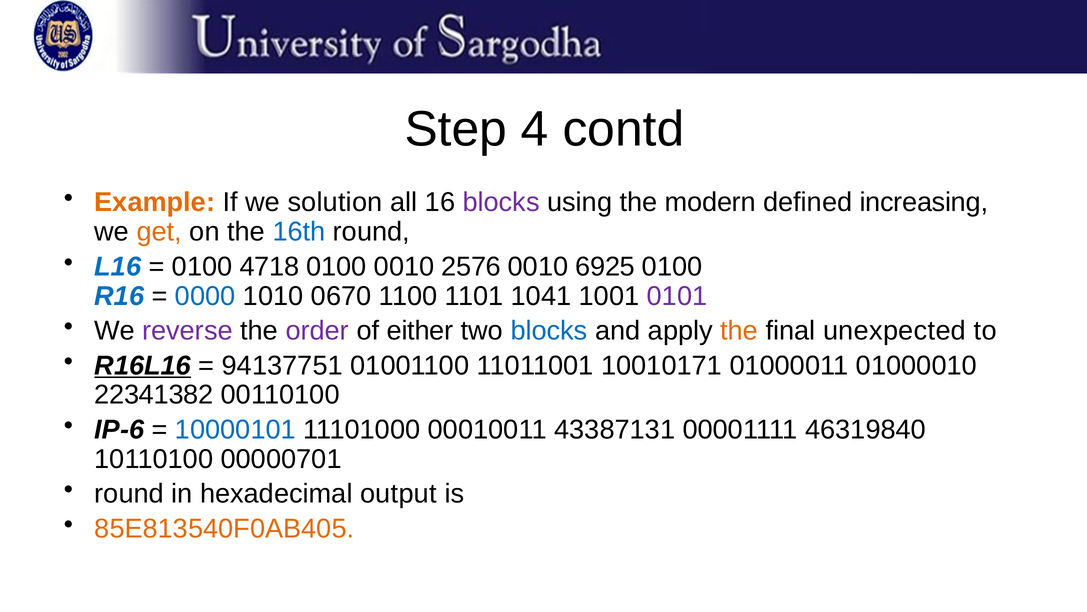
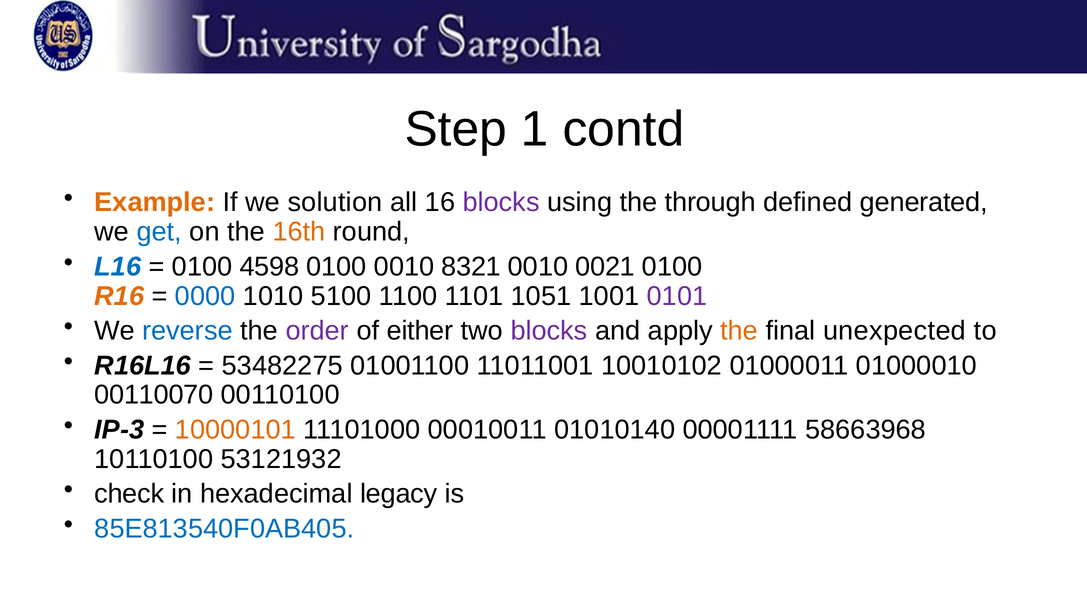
4: 4 -> 1 (535, 129)
modern: modern -> through (710, 202)
increasing: increasing -> generated (924, 202)
get colour: orange -> blue (159, 232)
16th colour: blue -> orange (299, 232)
4718: 4718 -> 4598 (269, 266)
2576: 2576 -> 8321 (471, 266)
6925: 6925 -> 0021 (605, 266)
R16 colour: blue -> orange (119, 296)
0670: 0670 -> 5100 (341, 296)
1041: 1041 -> 1051 (541, 296)
reverse colour: purple -> blue (187, 331)
blocks colour: blue -> purple (549, 331)
R16L16 underline: present -> none (143, 365)
94137751: 94137751 -> 53482275 (282, 365)
10010171: 10010171 -> 10010102 (662, 365)
22341382: 22341382 -> 00110070 (154, 395)
IP-6: IP-6 -> IP-3 (119, 429)
10000101 colour: blue -> orange (235, 429)
43387131: 43387131 -> 01010140 (615, 429)
46319840: 46319840 -> 58663968 (866, 429)
00000701: 00000701 -> 53121932 (281, 459)
round: round -> check (129, 493)
output: output -> legacy (399, 493)
85E813540F0AB405 colour: orange -> blue (224, 528)
